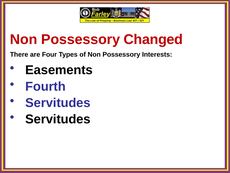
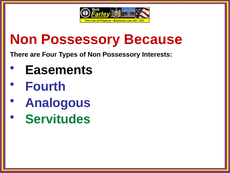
Changed: Changed -> Because (153, 39)
Servitudes: Servitudes -> Analogous (58, 103)
Servitudes colour: black -> green (58, 119)
